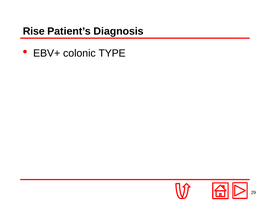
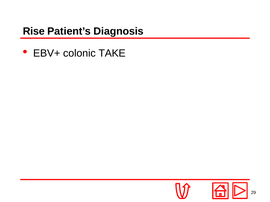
TYPE: TYPE -> TAKE (112, 53)
